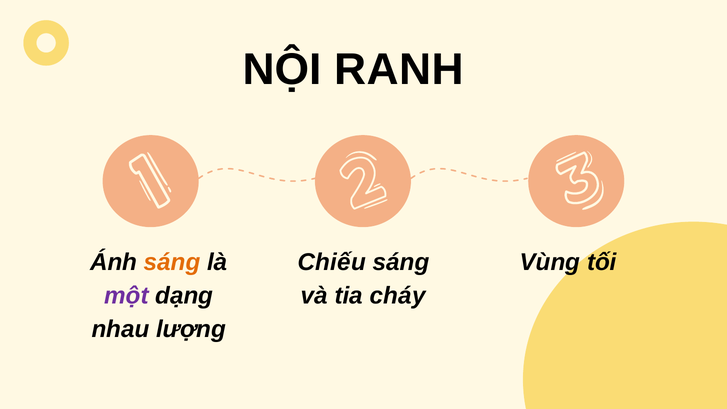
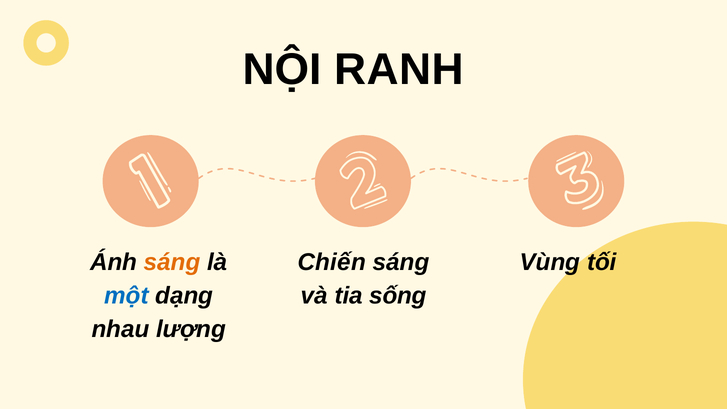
Chiếu: Chiếu -> Chiến (332, 262)
một colour: purple -> blue (127, 296)
cháy: cháy -> sống (398, 296)
